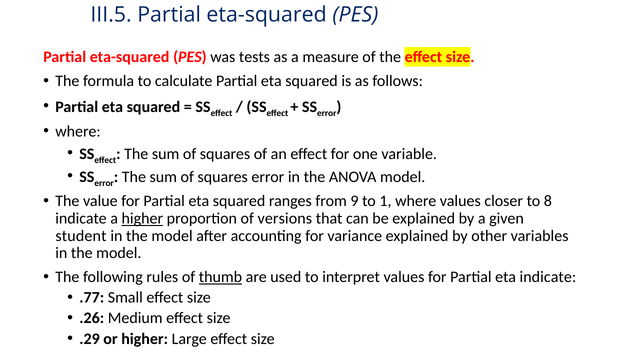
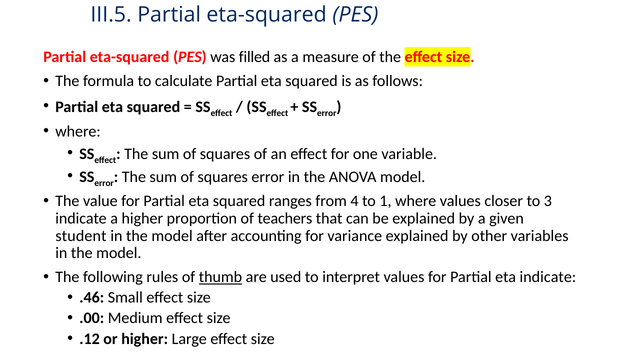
tests: tests -> filled (255, 57)
9: 9 -> 4 (355, 201)
8: 8 -> 3 (548, 201)
higher underline: present -> none (142, 218)
versions: versions -> teachers (285, 218)
.77: .77 -> .46 (92, 298)
.26: .26 -> .00 (92, 318)
.29: .29 -> .12 (89, 339)
